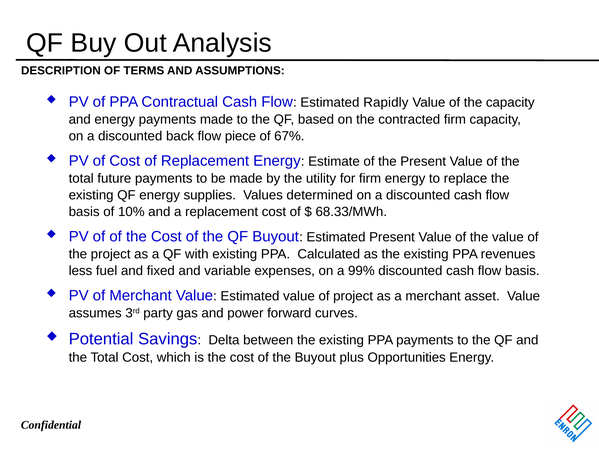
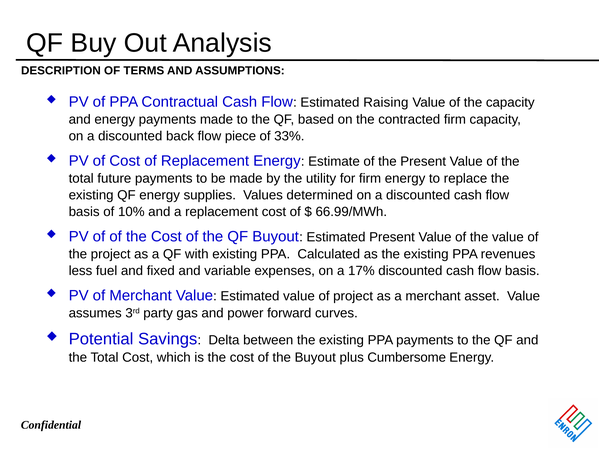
Rapidly: Rapidly -> Raising (386, 102)
67%: 67% -> 33% (289, 136)
68.33/MWh: 68.33/MWh -> 66.99/MWh (351, 212)
99%: 99% -> 17% (361, 271)
Opportunities: Opportunities -> Cumbersome (407, 358)
